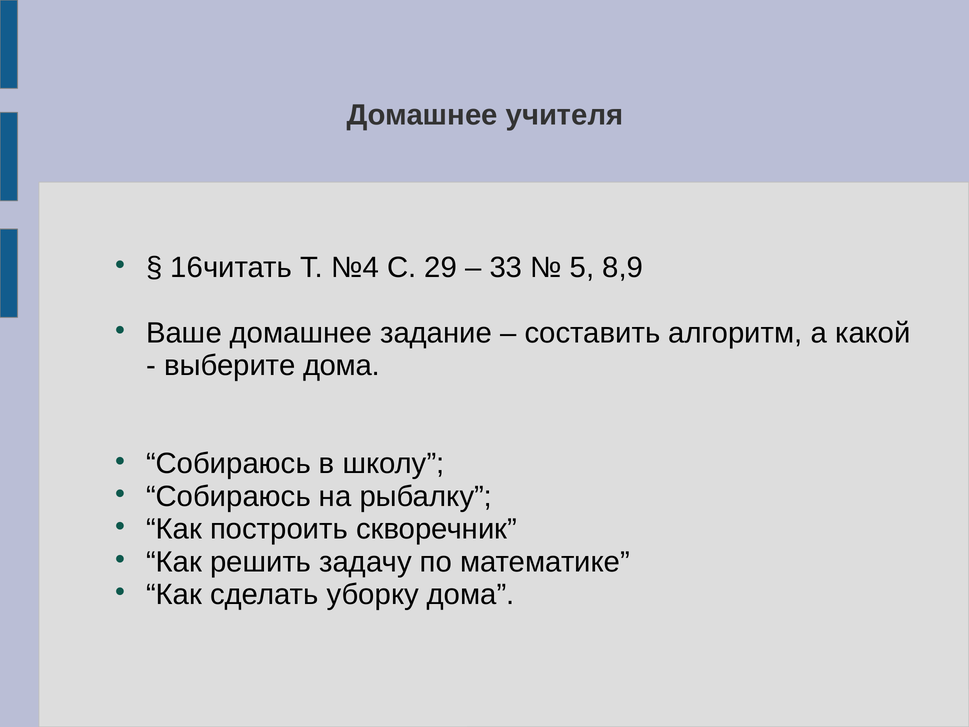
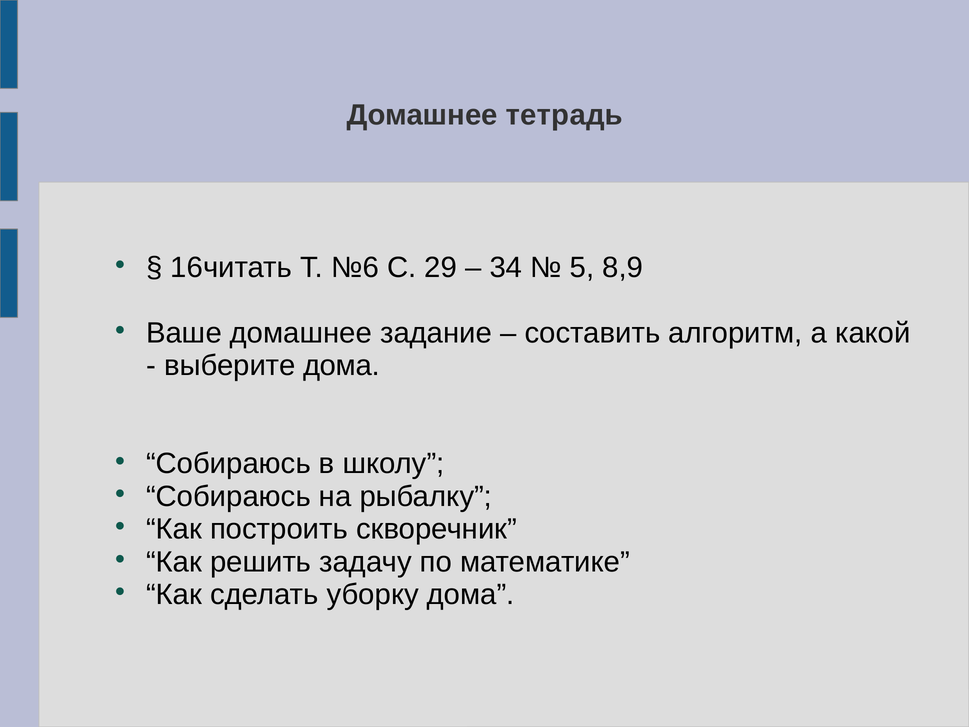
учителя: учителя -> тетрадь (564, 115)
№4: №4 -> №6 (355, 267)
33: 33 -> 34 (506, 267)
